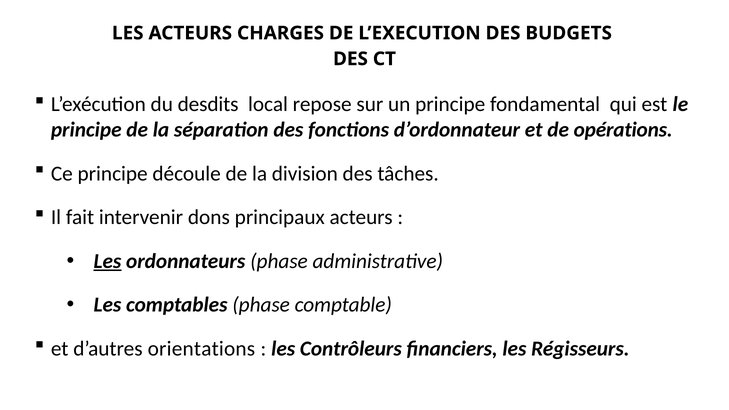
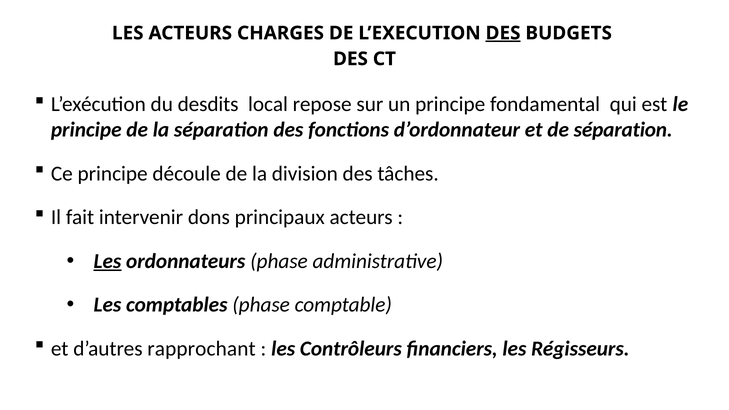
DES underline: none -> present (503, 33)
de opérations: opérations -> séparation (623, 130)
orientations: orientations -> rapprochant (201, 349)
